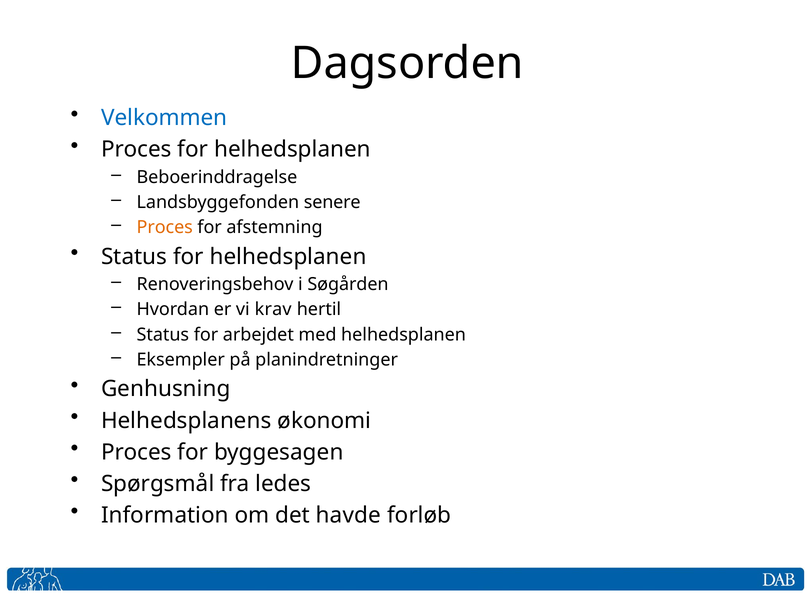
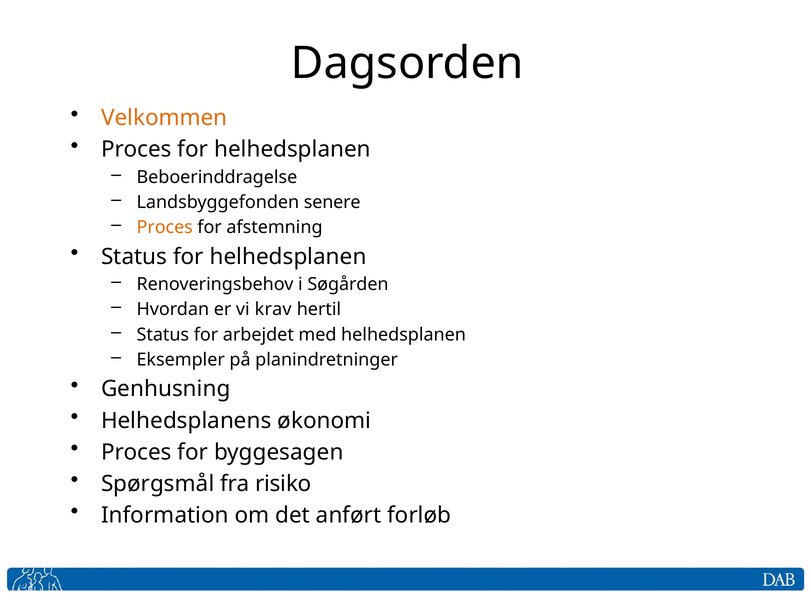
Velkommen colour: blue -> orange (164, 118)
ledes: ledes -> risiko (283, 484)
havde: havde -> anført (349, 515)
